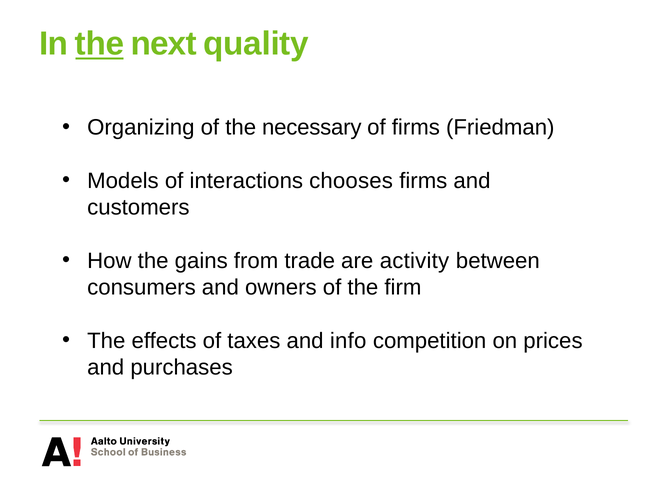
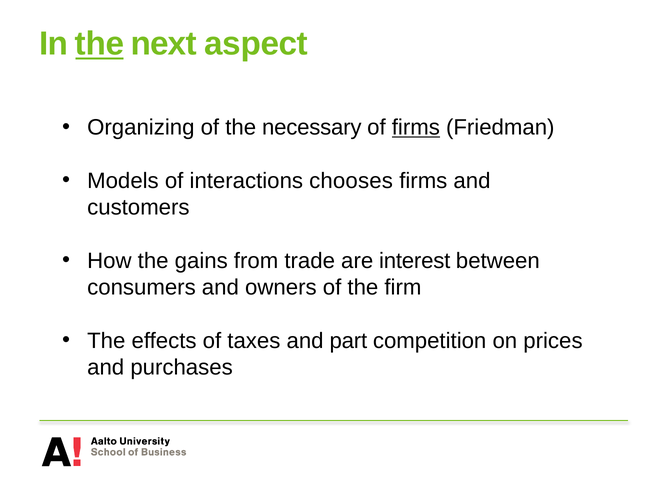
quality: quality -> aspect (256, 44)
firms underline: none -> present (416, 127)
activity: activity -> interest (415, 261)
info: info -> part (348, 340)
